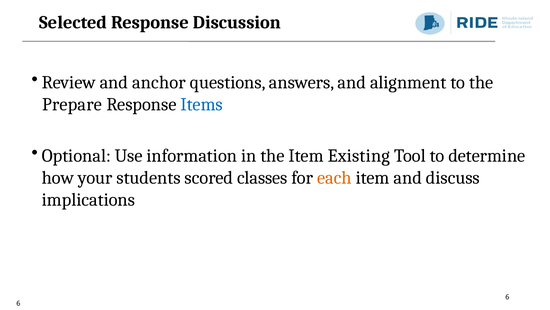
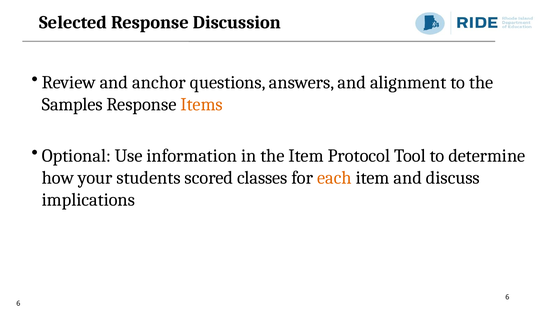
Prepare: Prepare -> Samples (72, 104)
Items colour: blue -> orange (202, 104)
Existing: Existing -> Protocol (359, 156)
